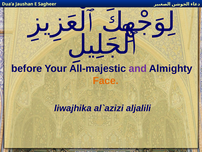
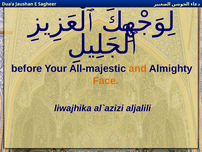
and colour: purple -> orange (138, 68)
